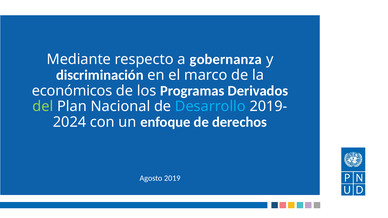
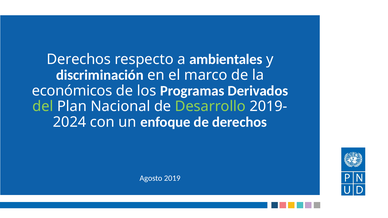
Mediante: Mediante -> Derechos (79, 59)
gobernanza: gobernanza -> ambientales (226, 59)
Desarrollo colour: light blue -> light green (210, 107)
